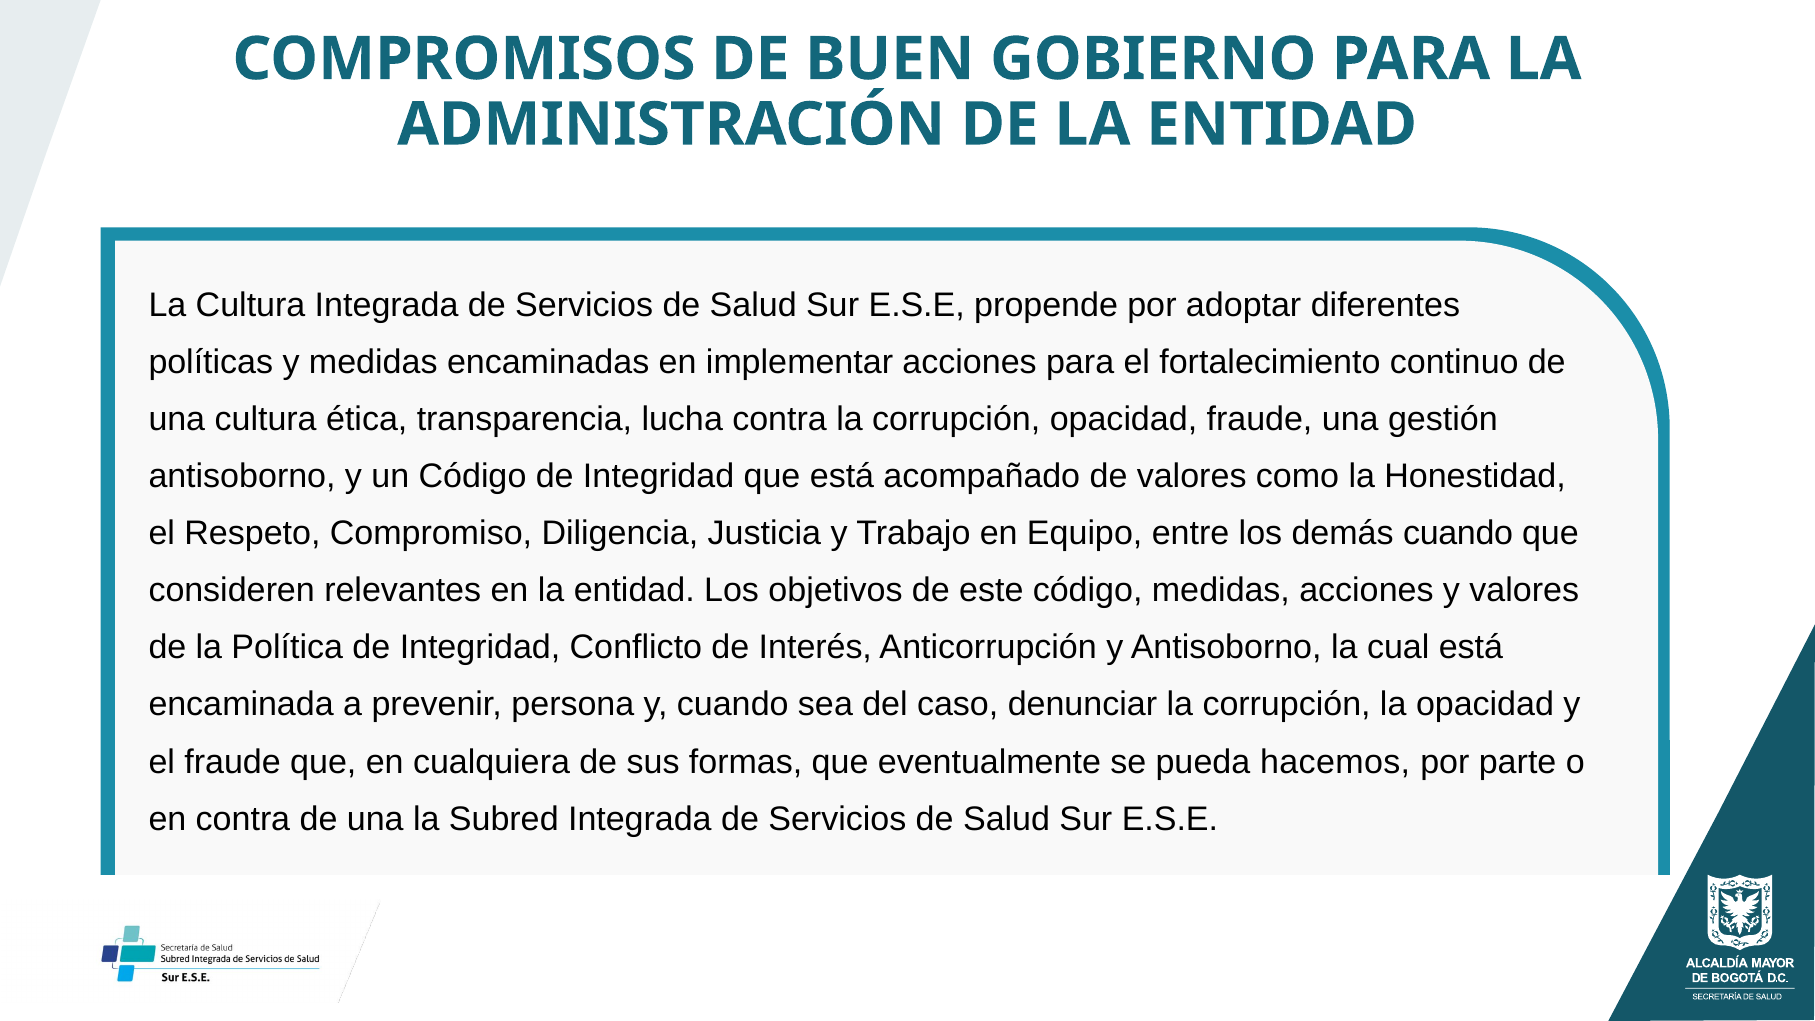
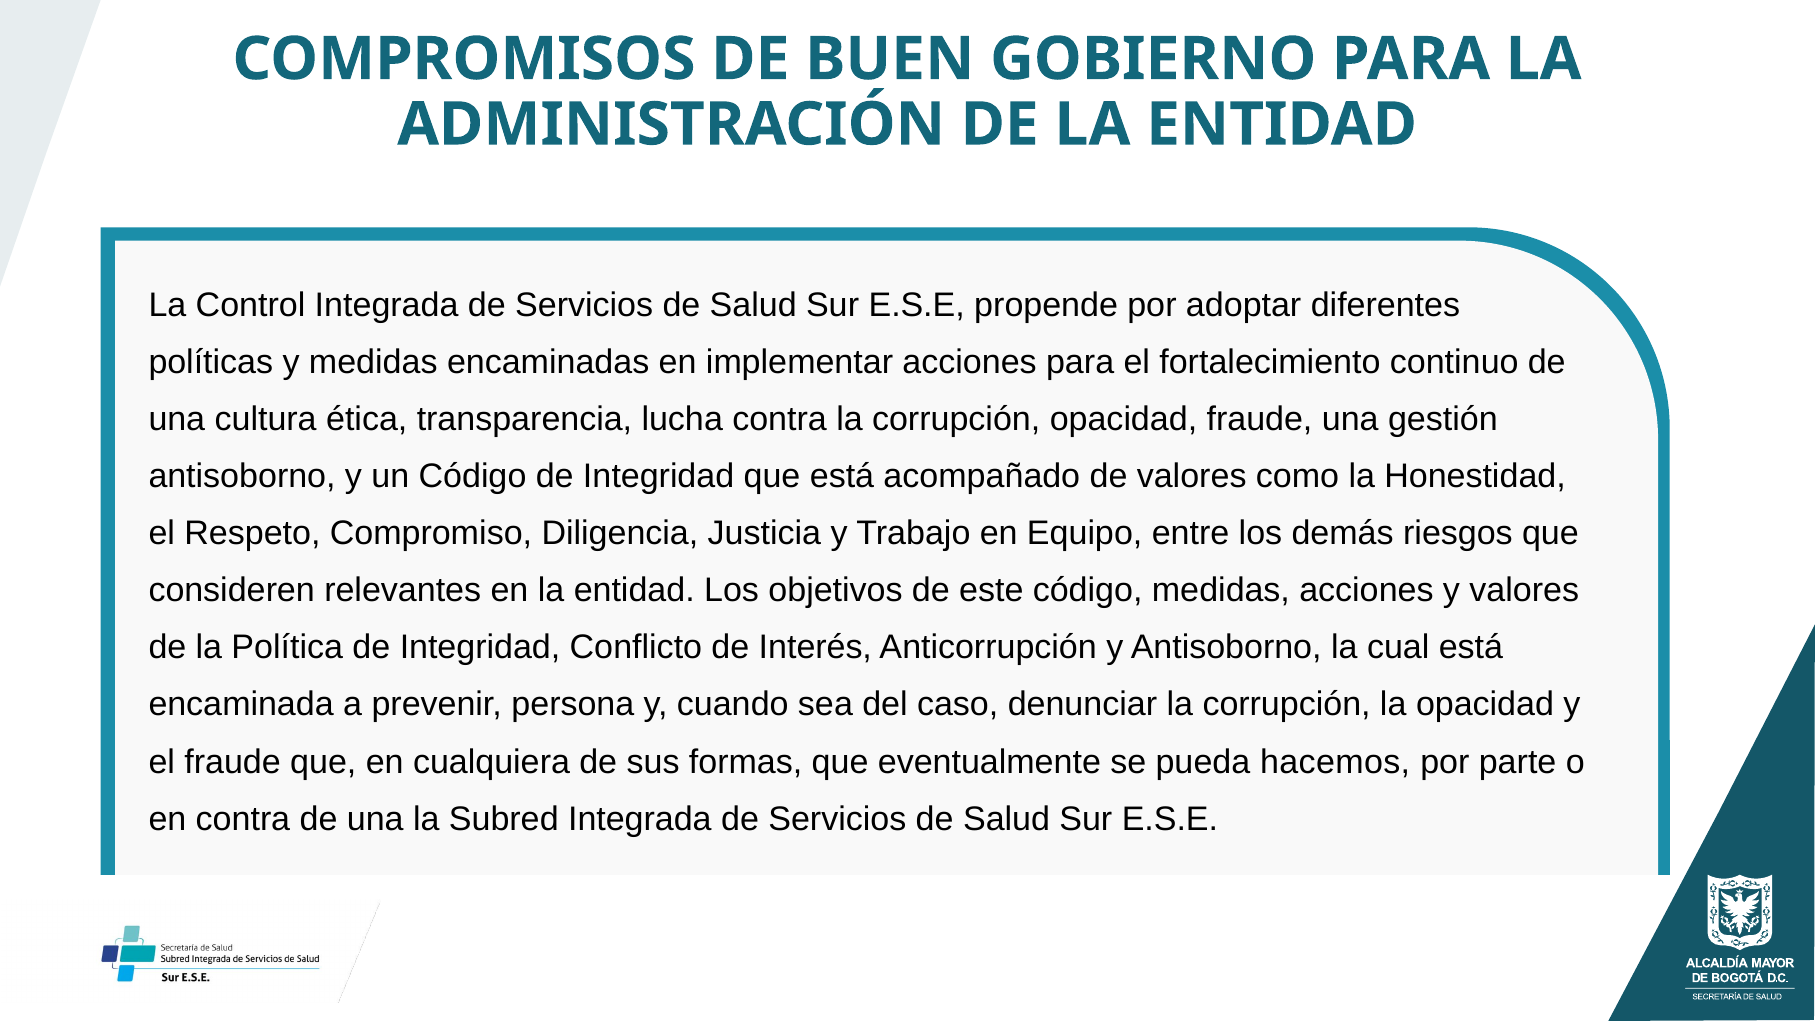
La Cultura: Cultura -> Control (251, 305)
demás cuando: cuando -> riesgos (1458, 533)
